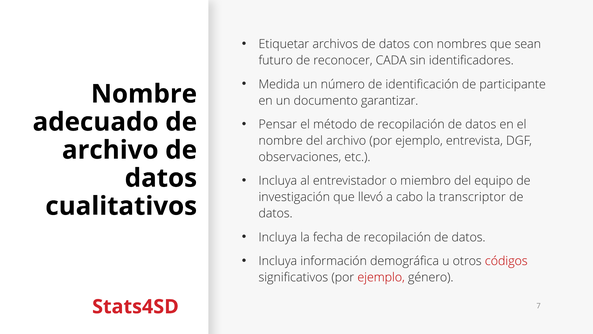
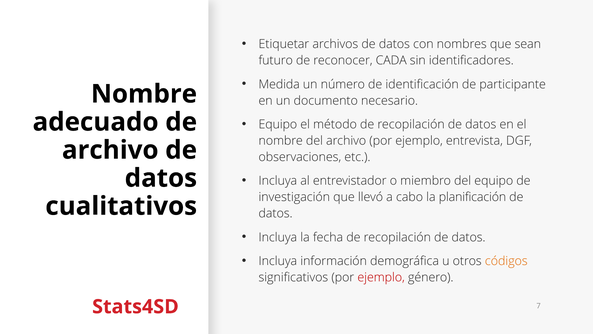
garantizar: garantizar -> necesario (390, 100)
Pensar: Pensar -> Equipo (278, 124)
transcriptor: transcriptor -> planificación (472, 197)
códigos colour: red -> orange (506, 261)
